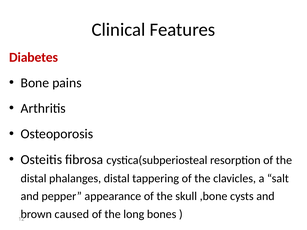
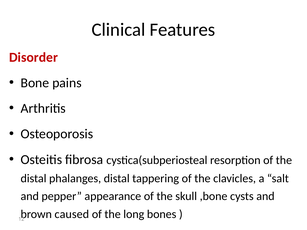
Diabetes: Diabetes -> Disorder (34, 57)
